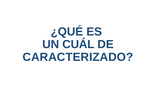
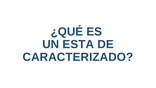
CUÁL: CUÁL -> ESTA (78, 44)
